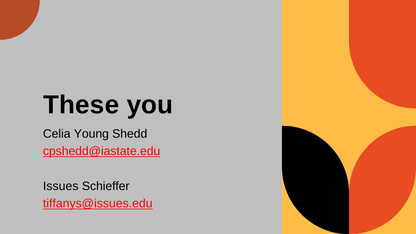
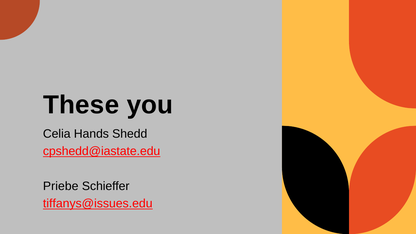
Young: Young -> Hands (91, 134)
Issues: Issues -> Priebe (61, 186)
